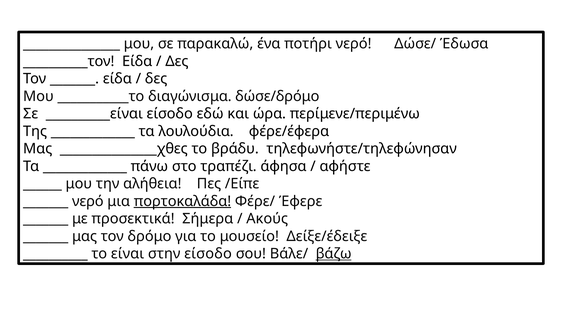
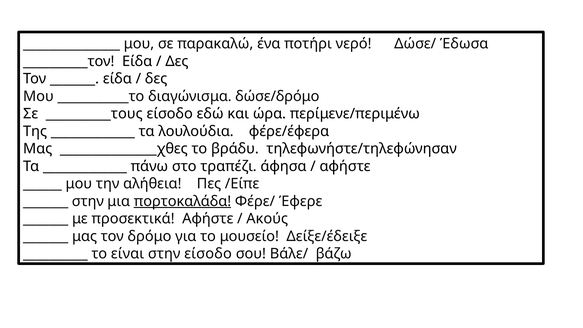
__________είναι: __________είναι -> __________τους (94, 114)
νερό: νερό -> στην (88, 201)
προσεκτικά Σήμερα: Σήμερα -> Αφήστε (208, 219)
βάζω underline: present -> none (334, 254)
